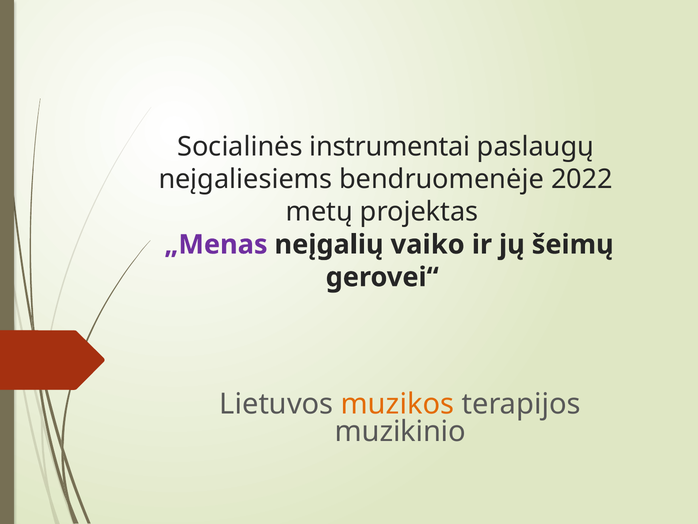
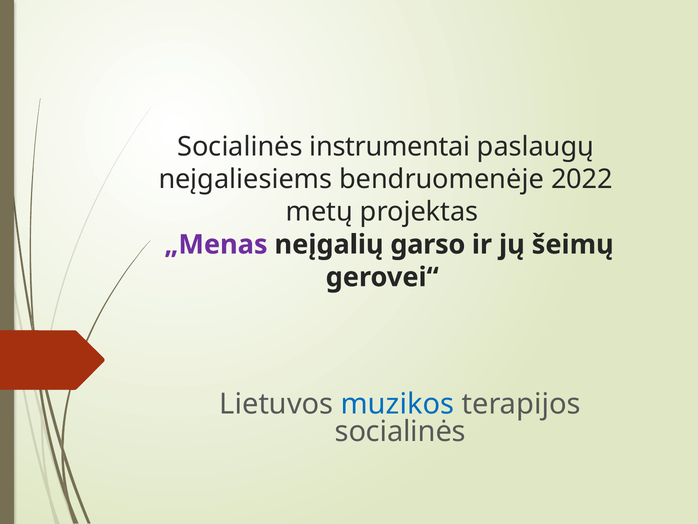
vaiko: vaiko -> garso (428, 244)
muzikos colour: orange -> blue (397, 404)
muzikinio: muzikinio -> socialinės (400, 431)
